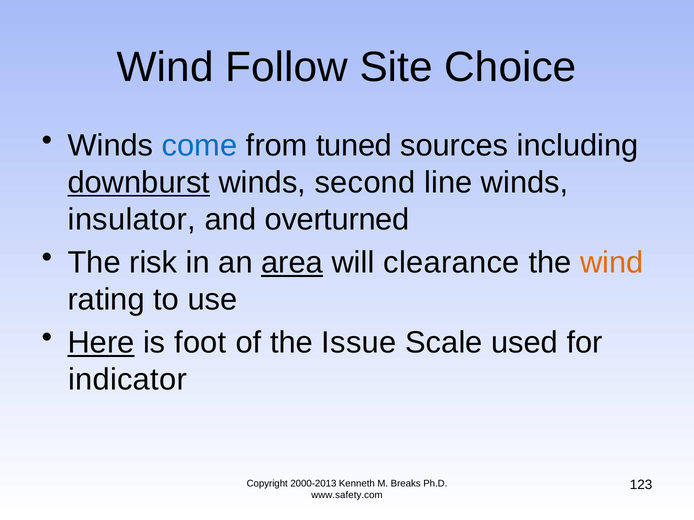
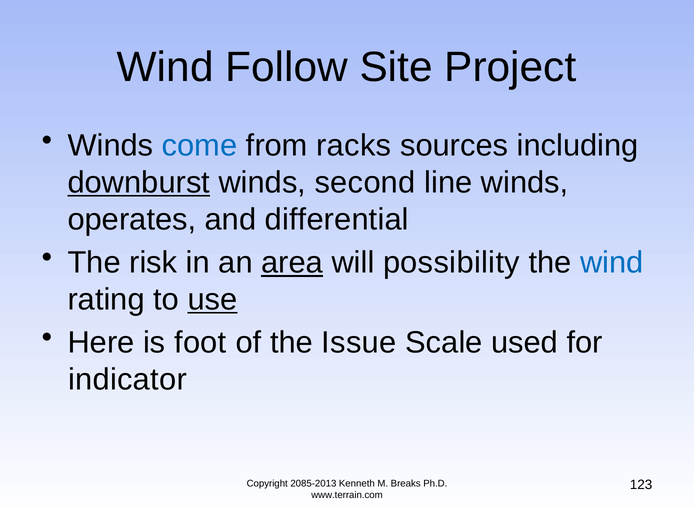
Choice: Choice -> Project (510, 67)
tuned: tuned -> racks (354, 146)
insulator: insulator -> operates (132, 220)
overturned: overturned -> differential (337, 220)
clearance: clearance -> possibility (451, 263)
wind colour: orange -> blue (612, 263)
use underline: none -> present (212, 300)
Here underline: present -> none (101, 343)
2000-2013: 2000-2013 -> 2085-2013 (313, 484)
www.safety.com: www.safety.com -> www.terrain.com (347, 496)
